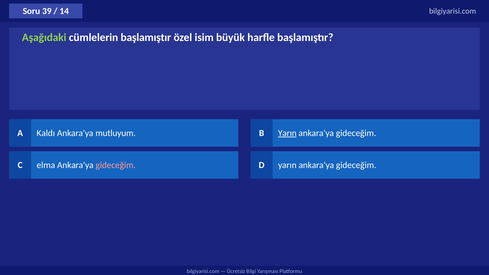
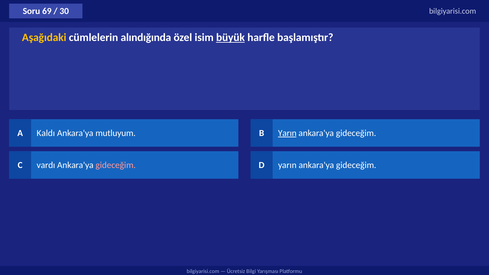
39: 39 -> 69 (47, 11)
14: 14 -> 30 (64, 11)
Aşağıdaki colour: light green -> yellow (44, 38)
cümlelerin başlamıştır: başlamıştır -> alındığında (146, 38)
büyük underline: none -> present (230, 38)
elma: elma -> vardı (46, 165)
